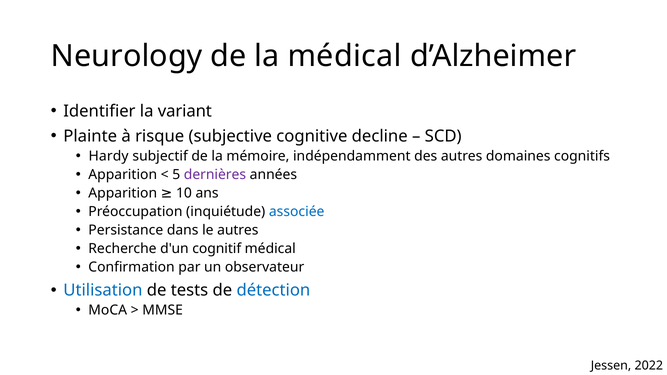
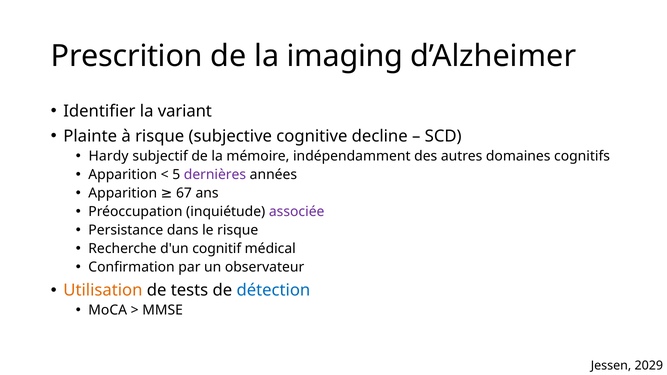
Neurology: Neurology -> Prescrition (127, 56)
la médical: médical -> imaging (345, 56)
10: 10 -> 67 (184, 193)
associée colour: blue -> purple (297, 212)
le autres: autres -> risque (238, 230)
Utilisation colour: blue -> orange (103, 291)
2022: 2022 -> 2029 (649, 366)
